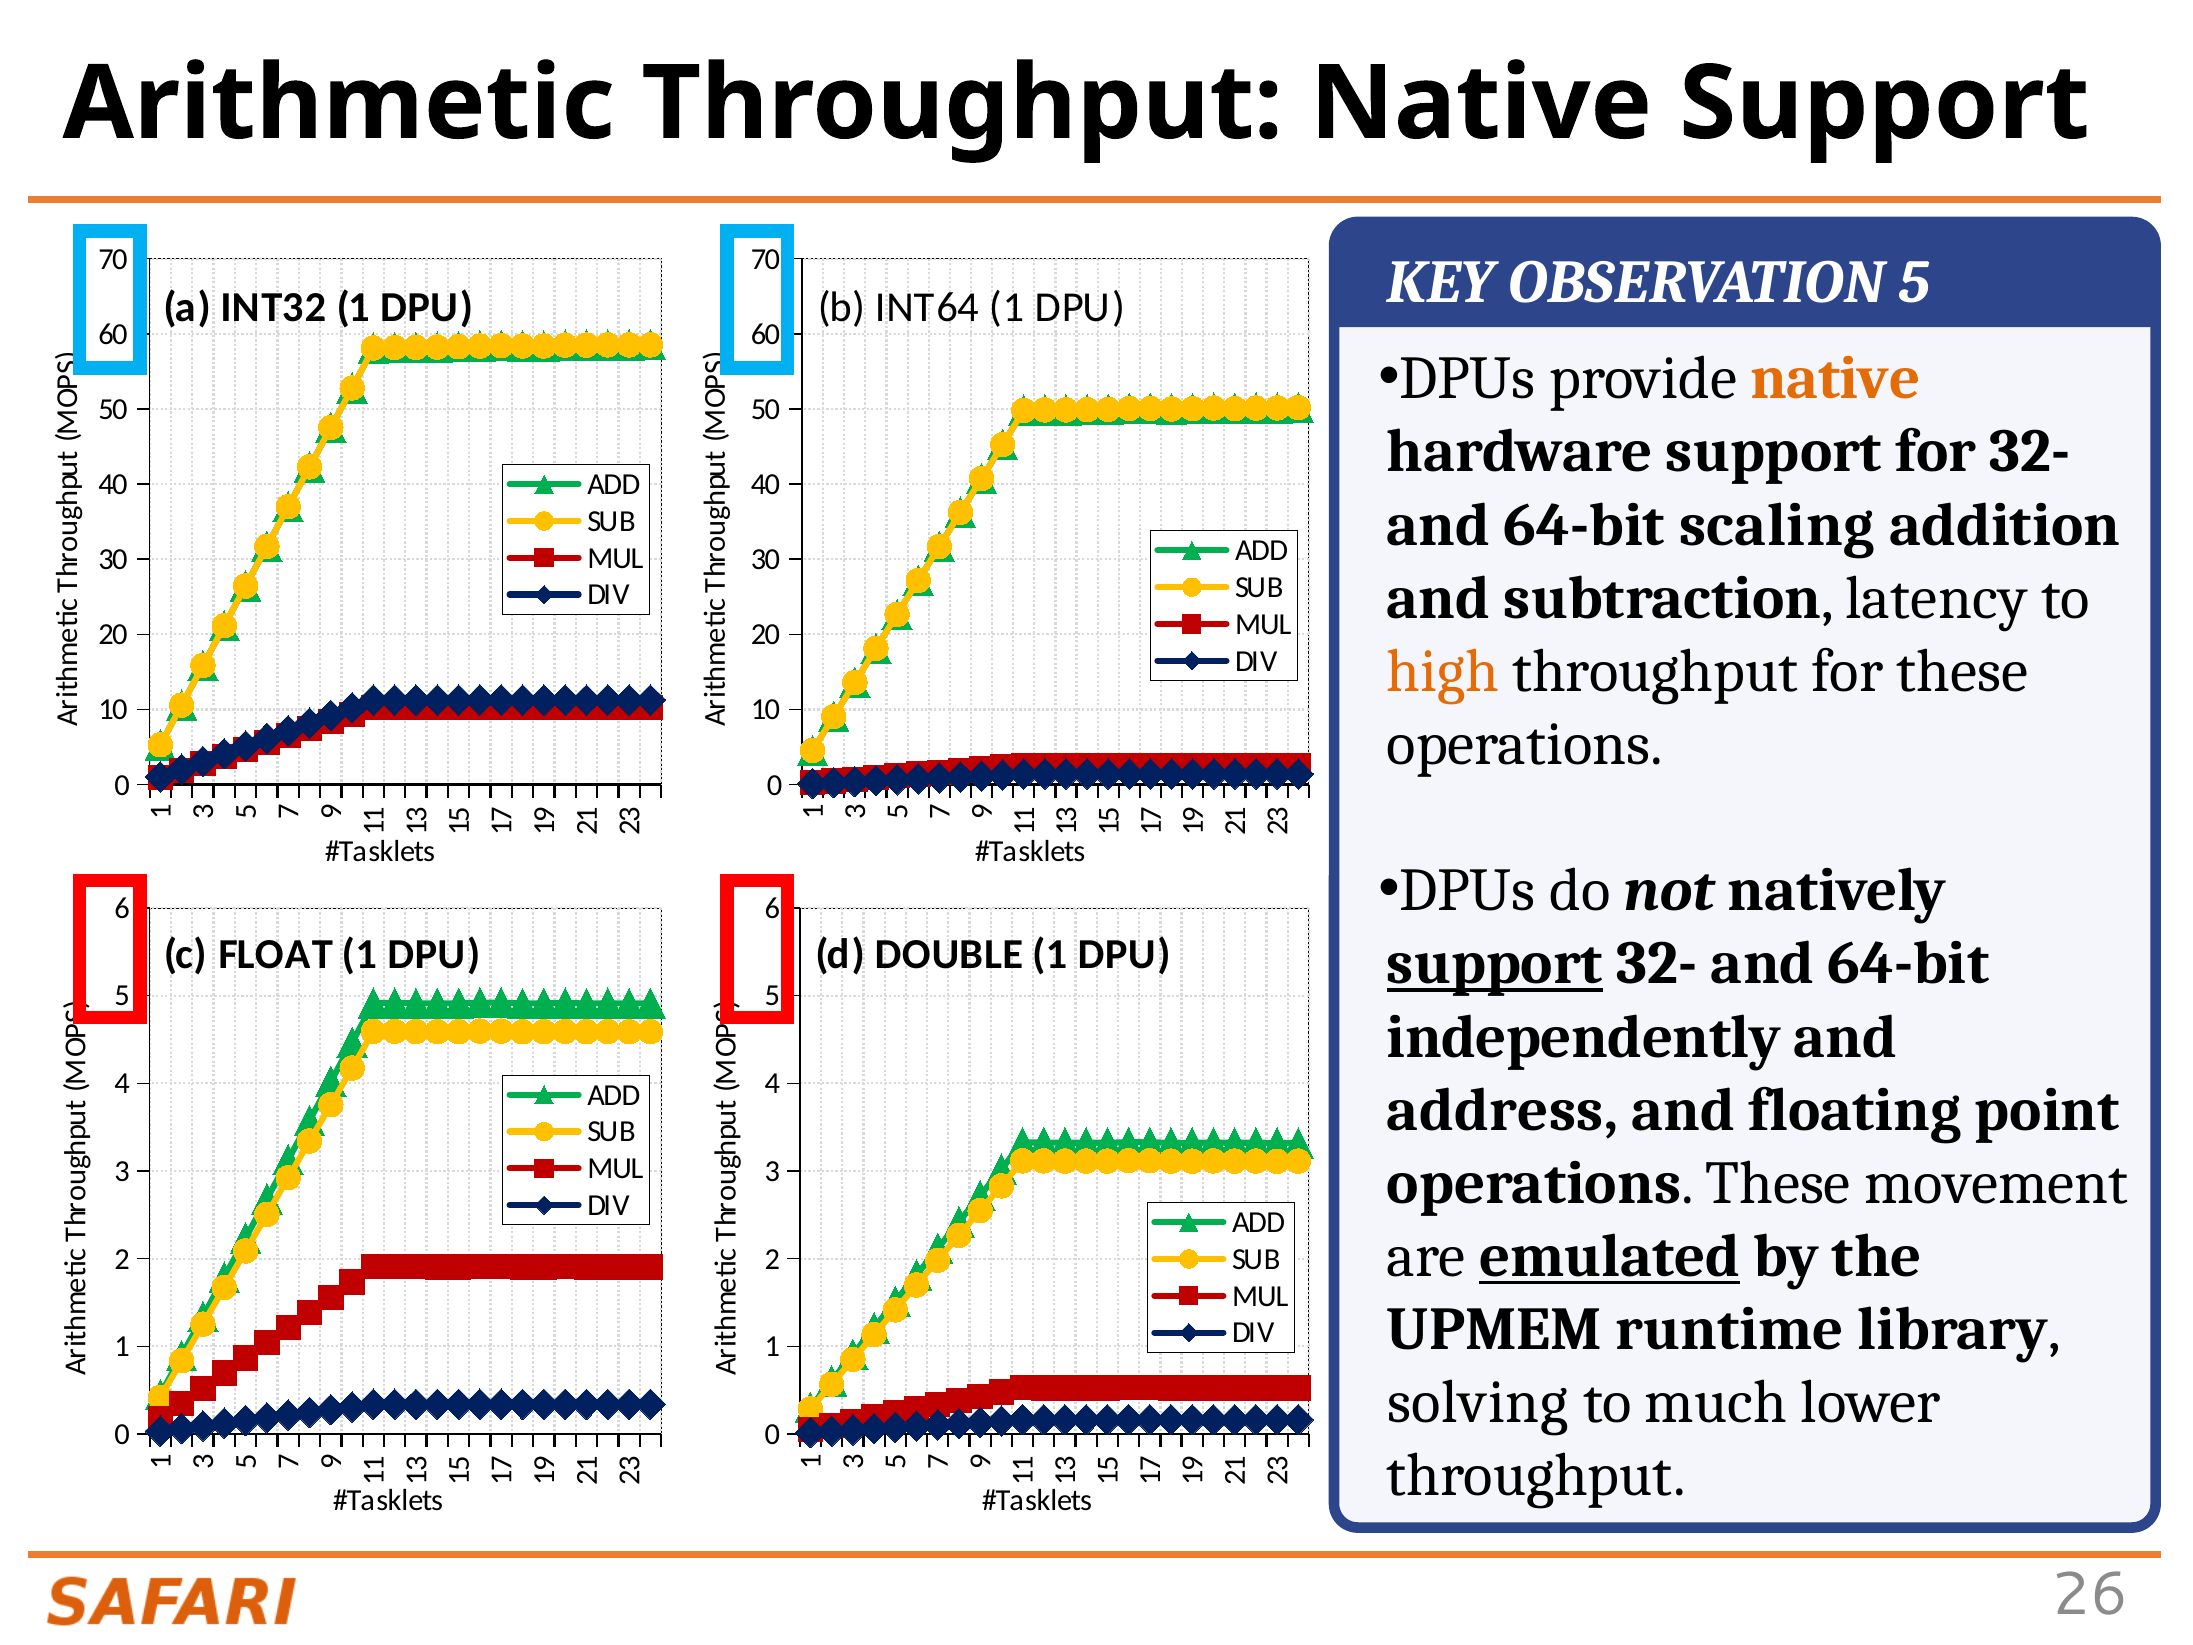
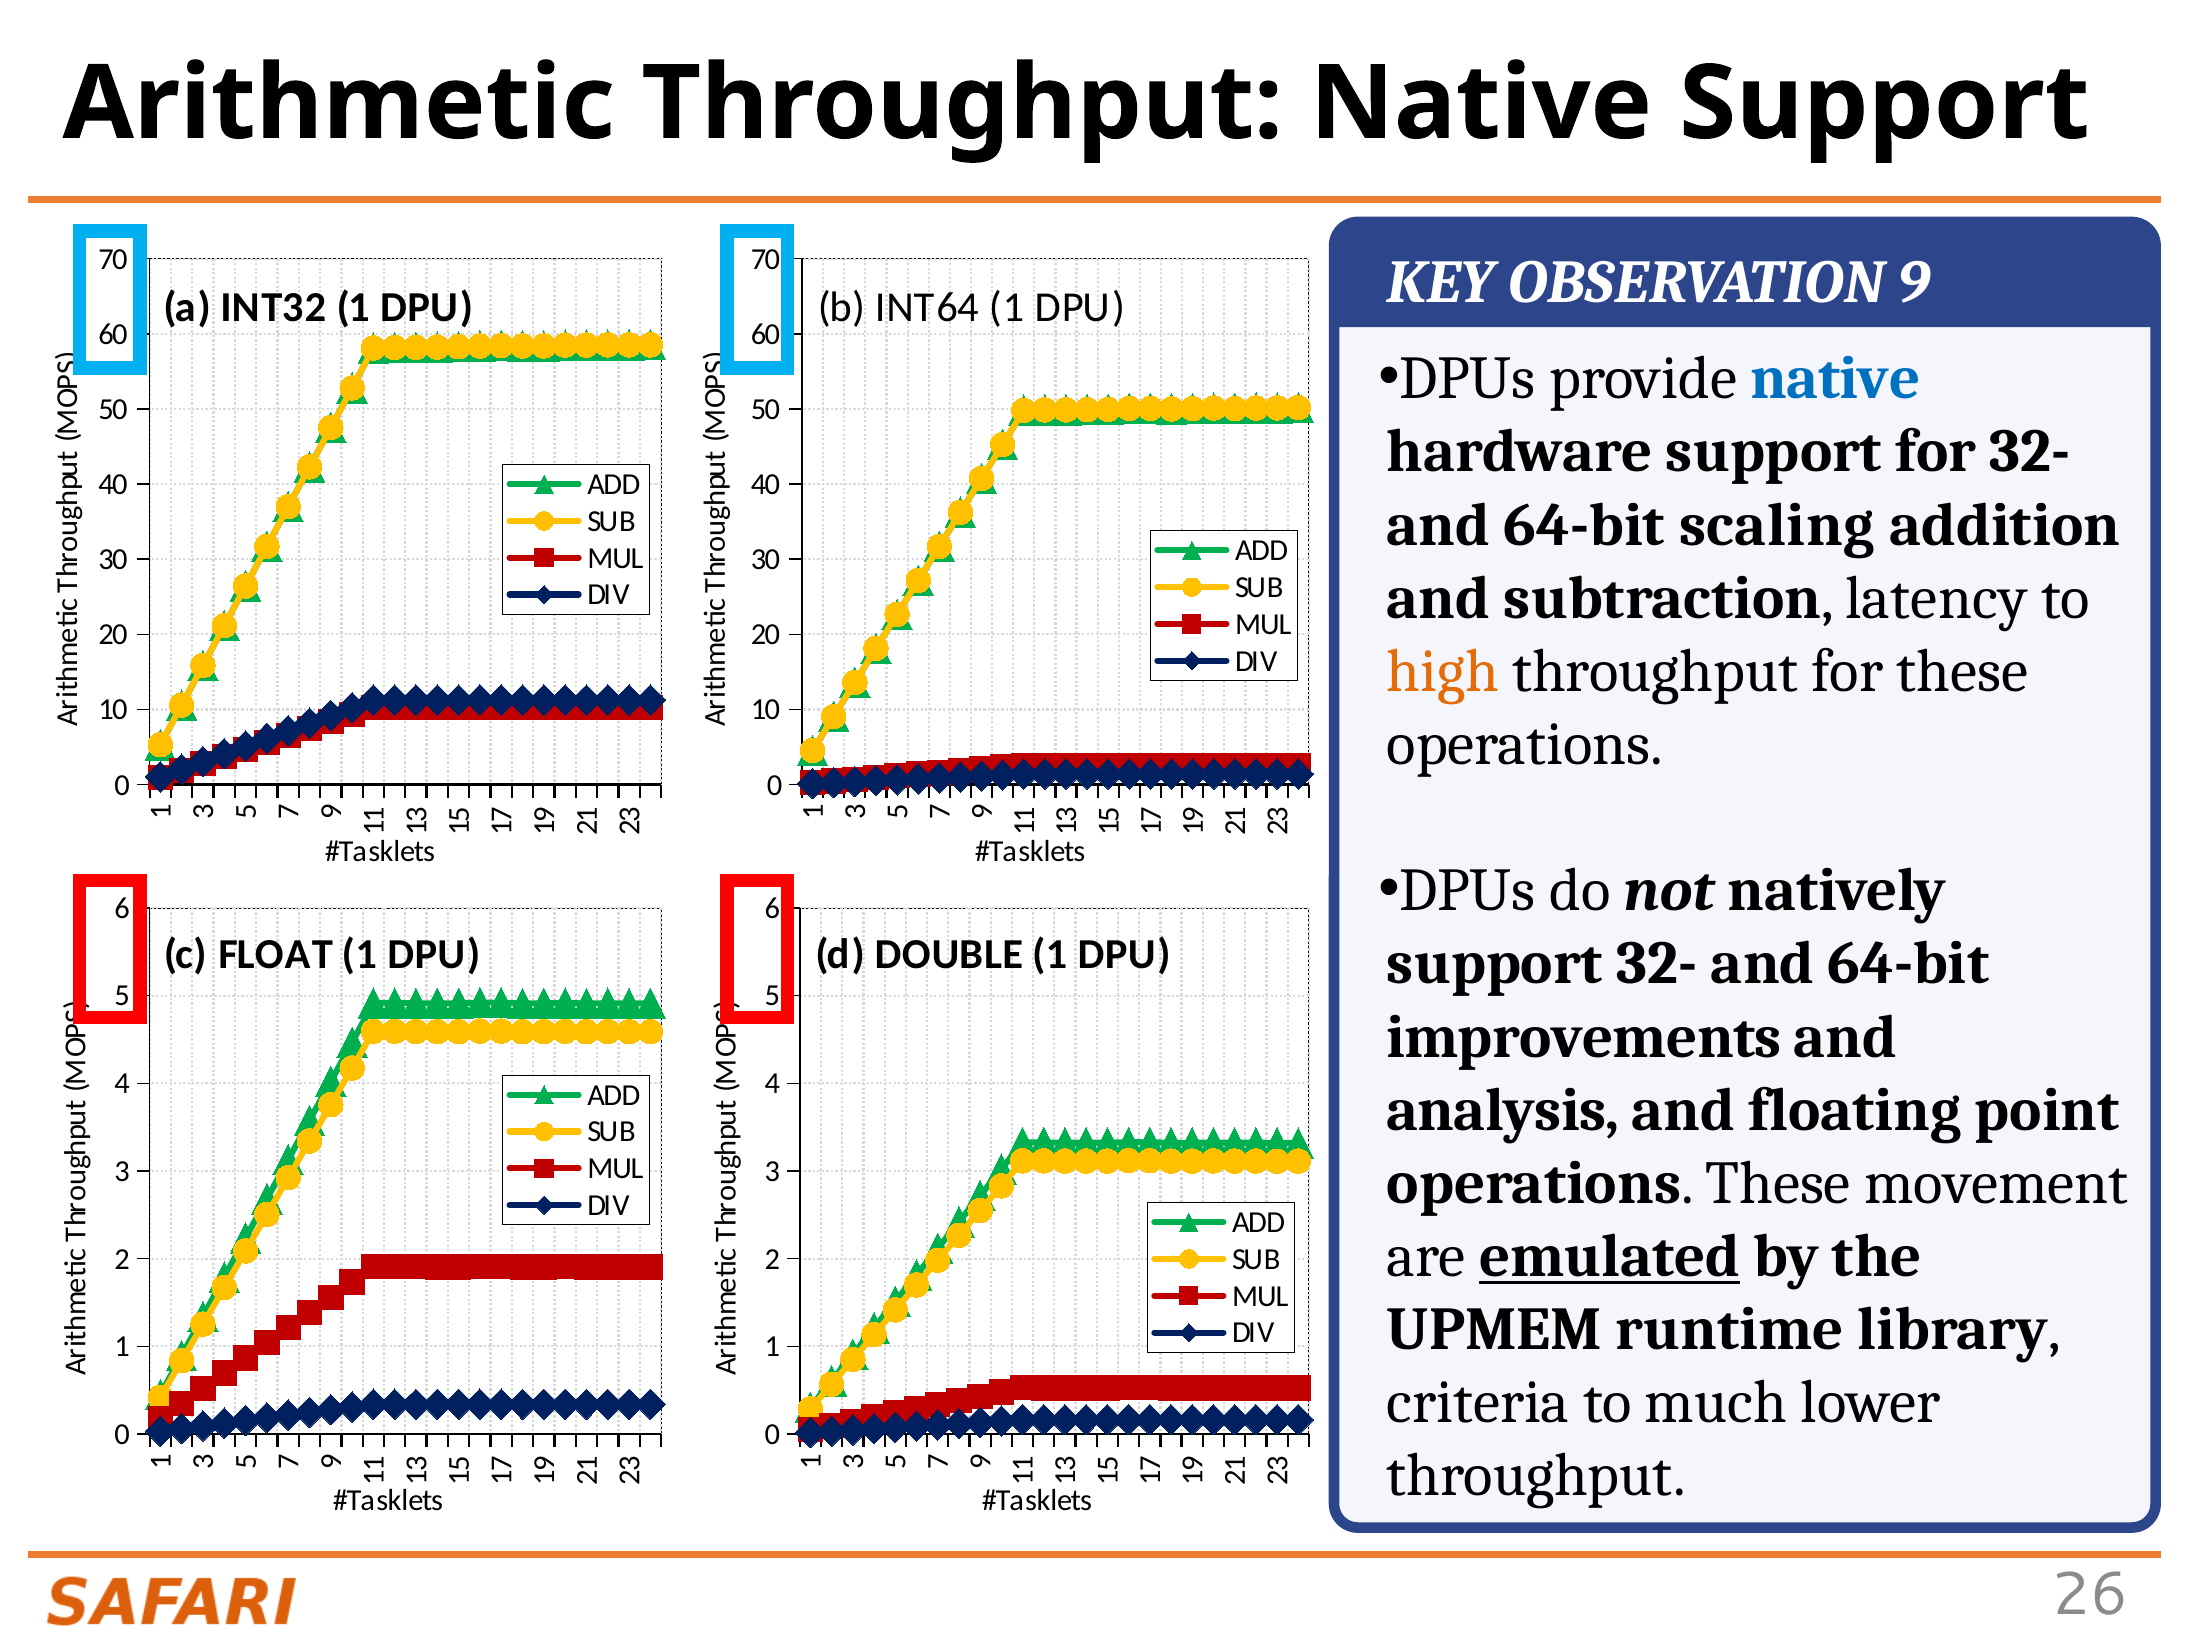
OBSERVATION 5: 5 -> 9 (1914, 283)
native colour: orange -> blue (1835, 379)
support underline: present -> none (1495, 964)
independently: independently -> improvements (1584, 1037)
address: address -> analysis (1503, 1110)
solving: solving -> criteria (1478, 1402)
